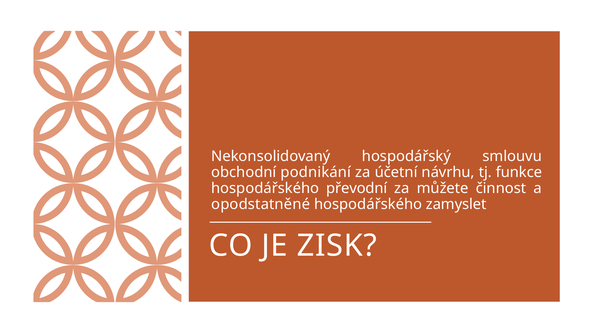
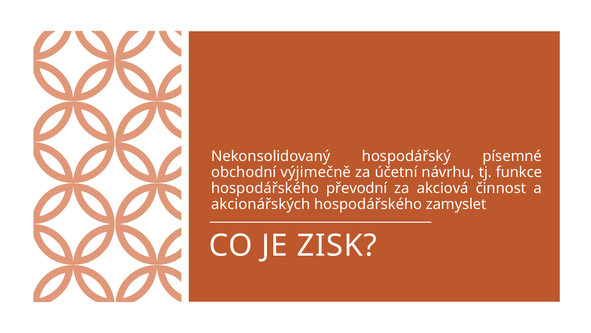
smlouvu: smlouvu -> písemné (512, 156)
podnikání: podnikání -> výjimečně (316, 172)
můžete: můžete -> akciová (443, 188)
opodstatněné: opodstatněné -> akcionářských (261, 204)
